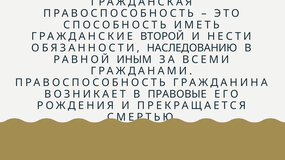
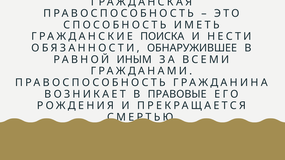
ВТОРОЙ: ВТОРОЙ -> ПОИСКА (162, 37)
НАСЛЕДОВАНИЮ: НАСЛЕДОВАНИЮ -> ОБНАРУЖИВШЕЕ (192, 48)
